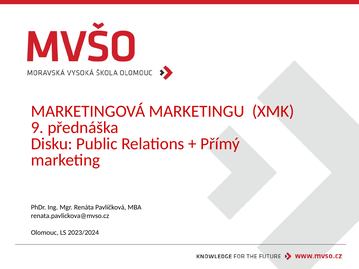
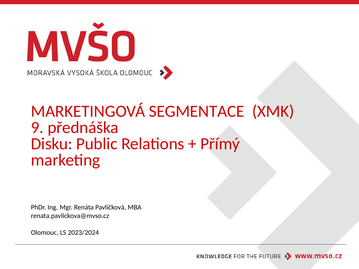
MARKETINGU: MARKETINGU -> SEGMENTACE (197, 111)
